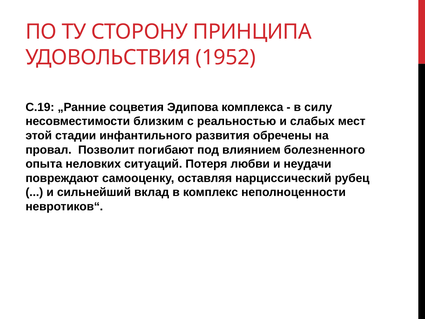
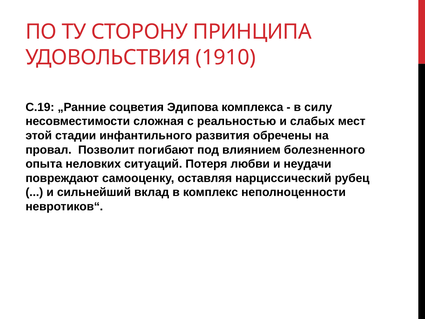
1952: 1952 -> 1910 (226, 57)
близким: близким -> сложная (159, 121)
